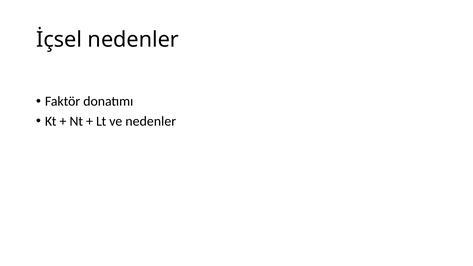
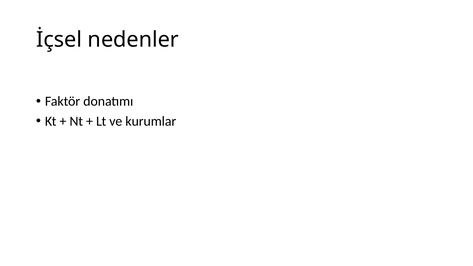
ve nedenler: nedenler -> kurumlar (151, 121)
